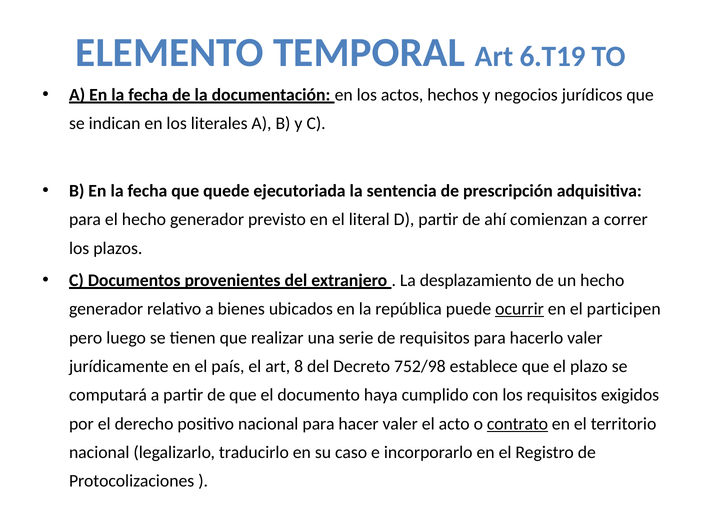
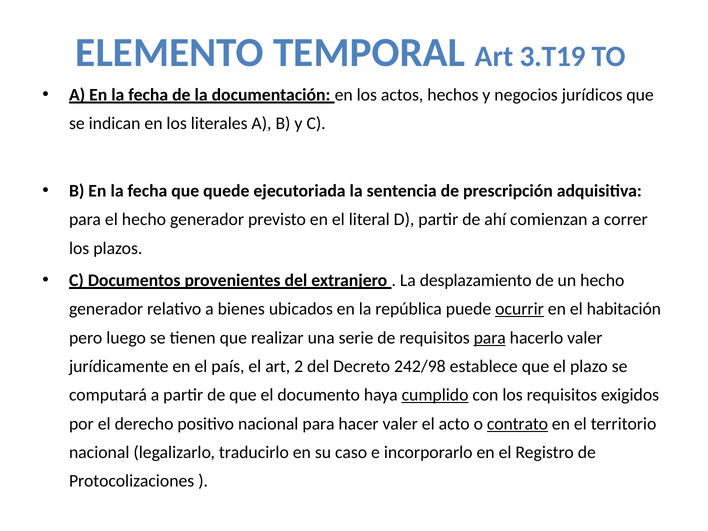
6.T19: 6.T19 -> 3.T19 (553, 56)
participen: participen -> habitación (624, 309)
para underline: none -> present (490, 338)
8: 8 -> 2 (299, 366)
752/98: 752/98 -> 242/98 (420, 366)
cumplido underline: none -> present (435, 395)
